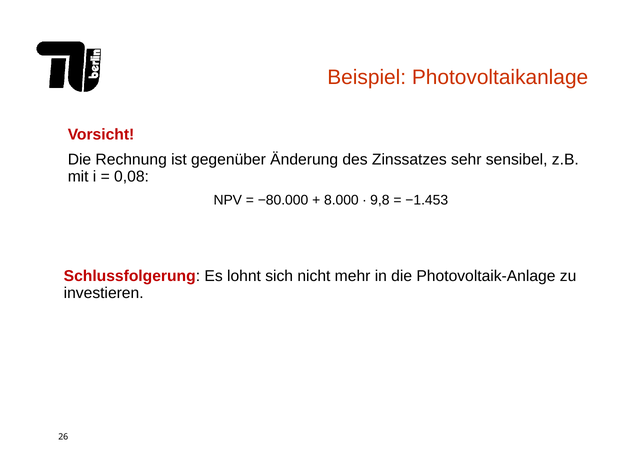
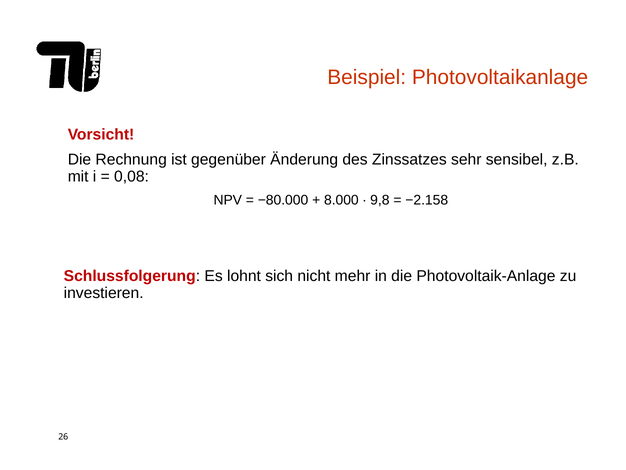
−1.453: −1.453 -> −2.158 (427, 200)
